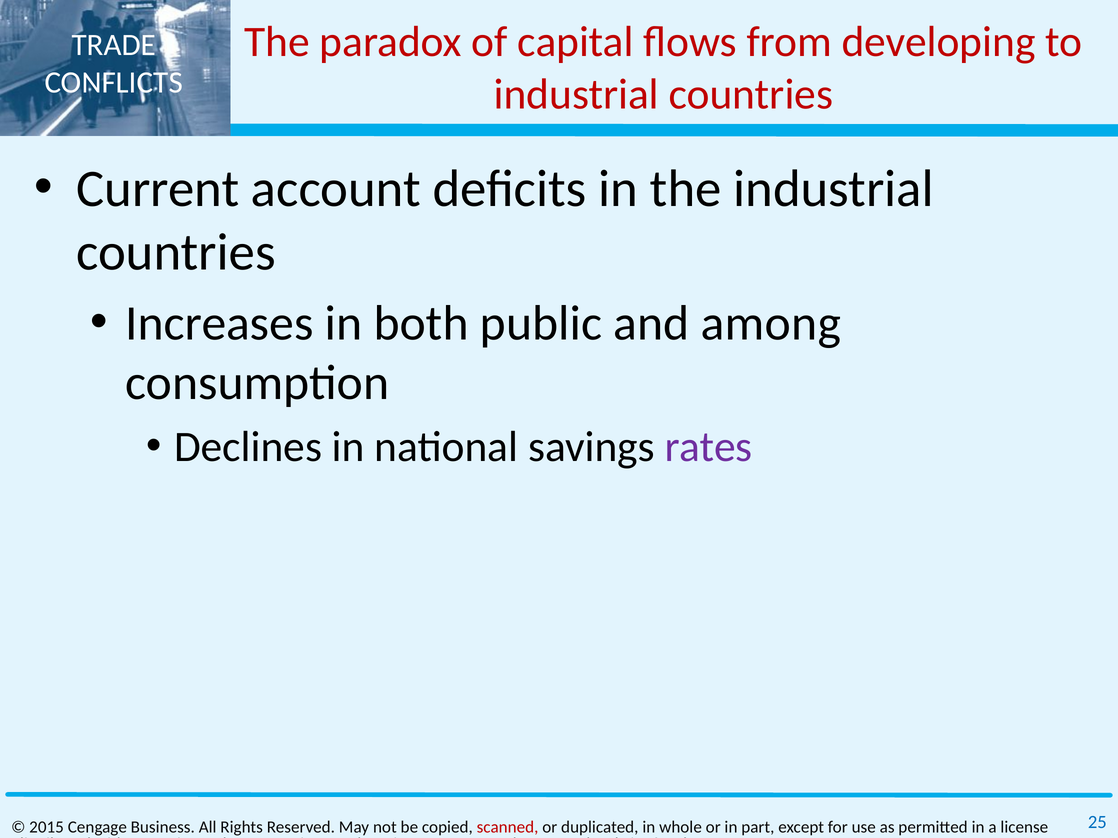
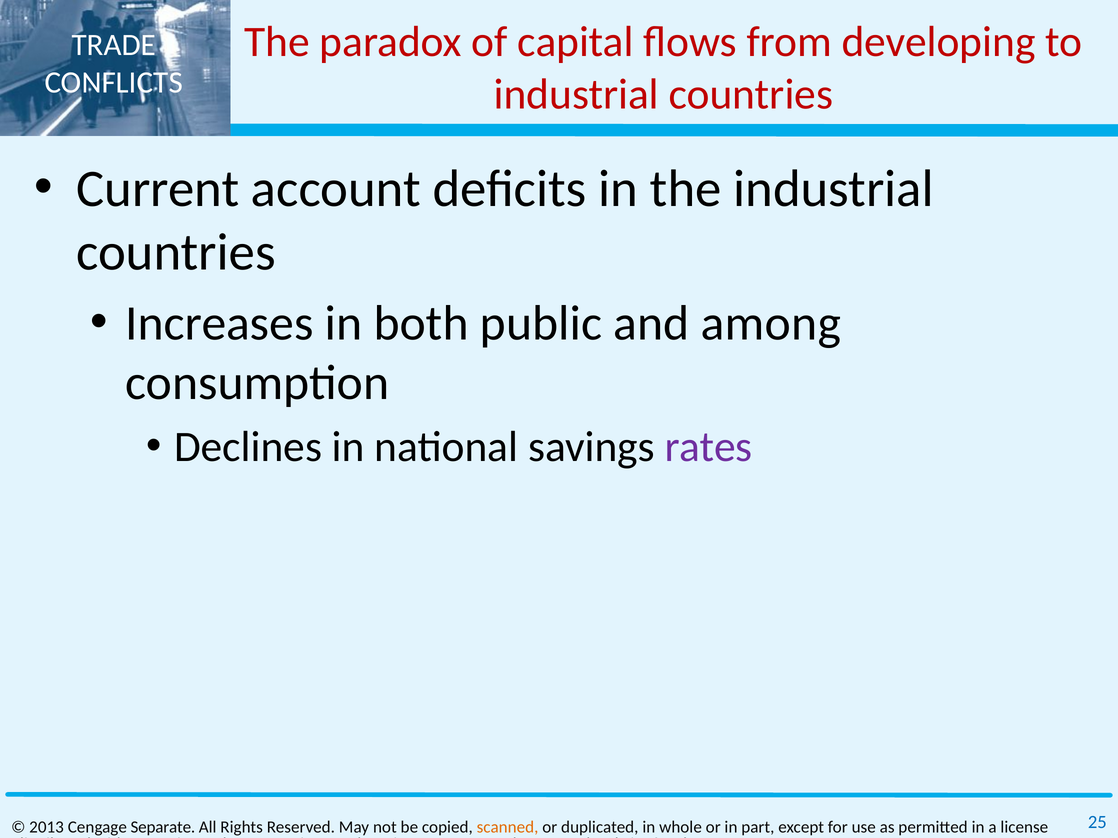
2015: 2015 -> 2013 (47, 828)
Business: Business -> Separate (163, 828)
scanned colour: red -> orange (508, 828)
